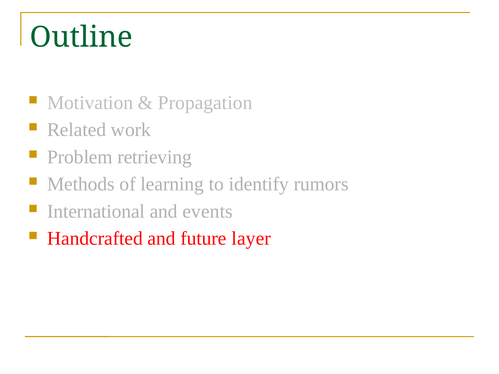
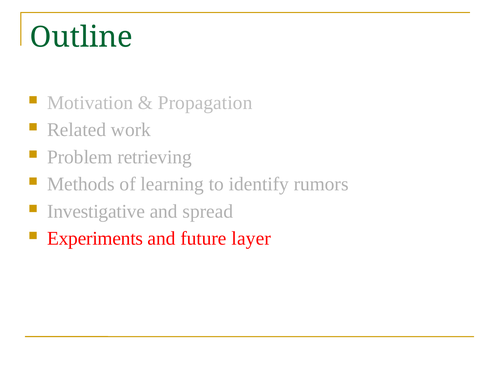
International: International -> Investigative (96, 212)
events: events -> spread (208, 212)
Handcrafted: Handcrafted -> Experiments (95, 239)
